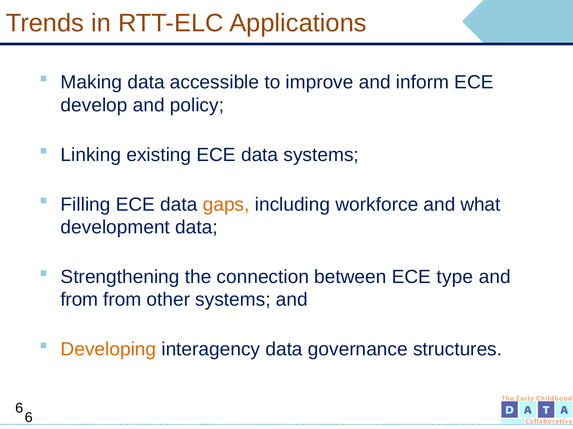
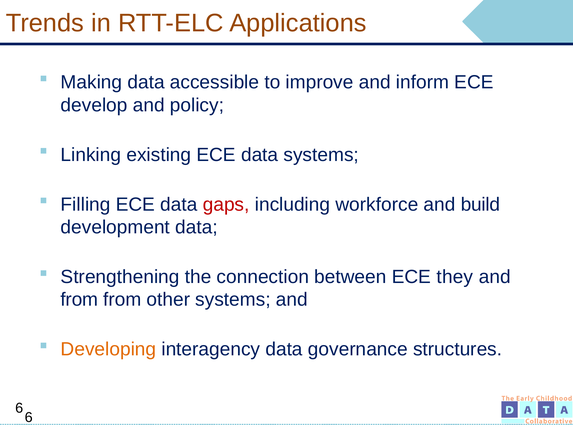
gaps colour: orange -> red (226, 205)
what: what -> build (480, 205)
type: type -> they (455, 277)
